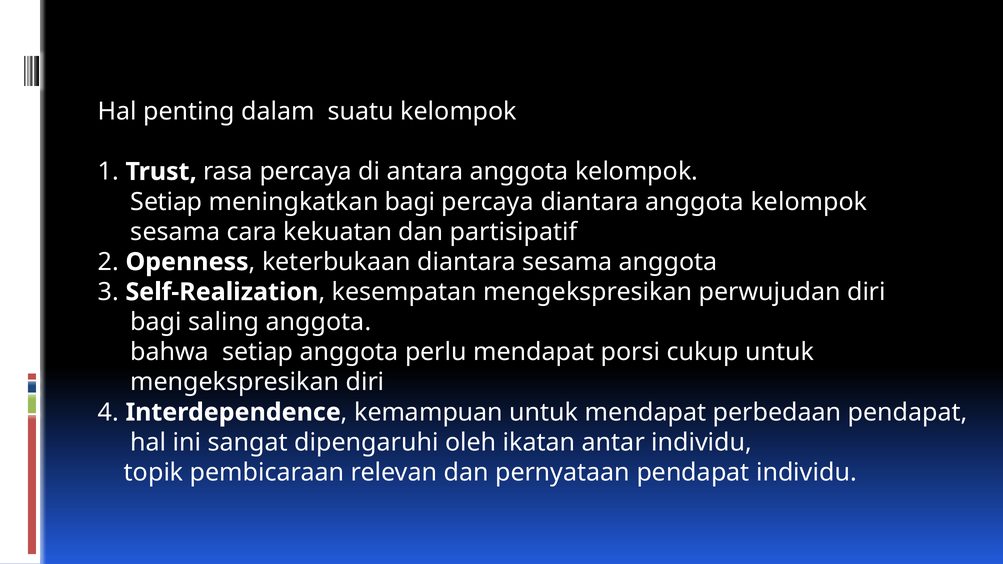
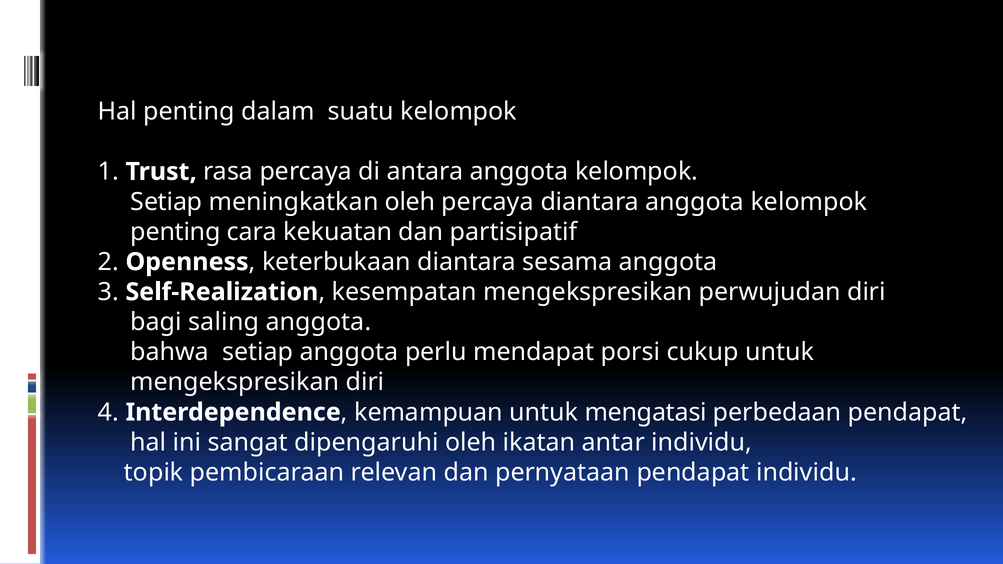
meningkatkan bagi: bagi -> oleh (410, 202)
sesama: sesama -> penting (176, 232)
untuk mendapat: mendapat -> mengatasi (646, 412)
